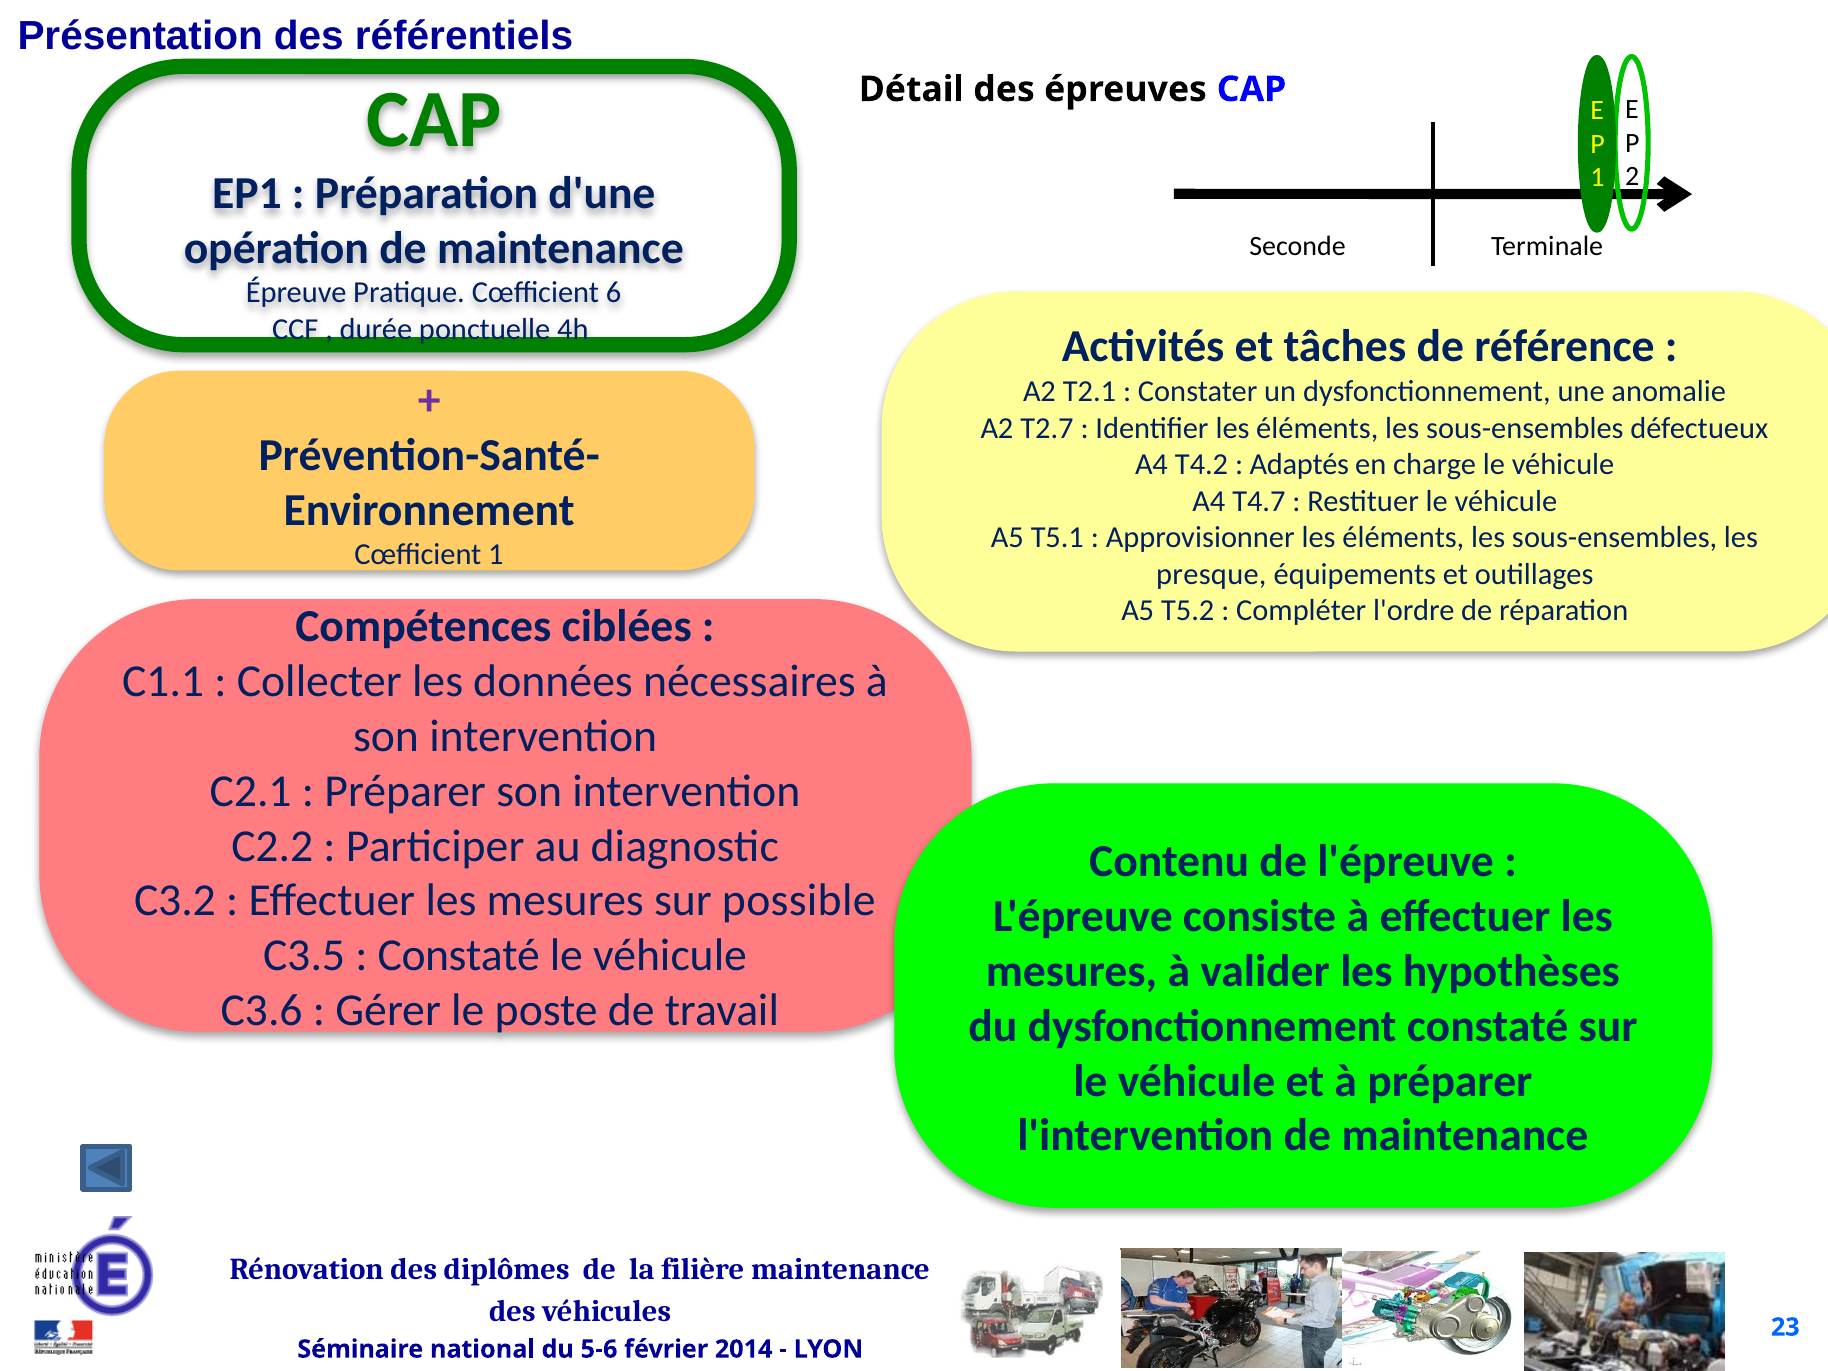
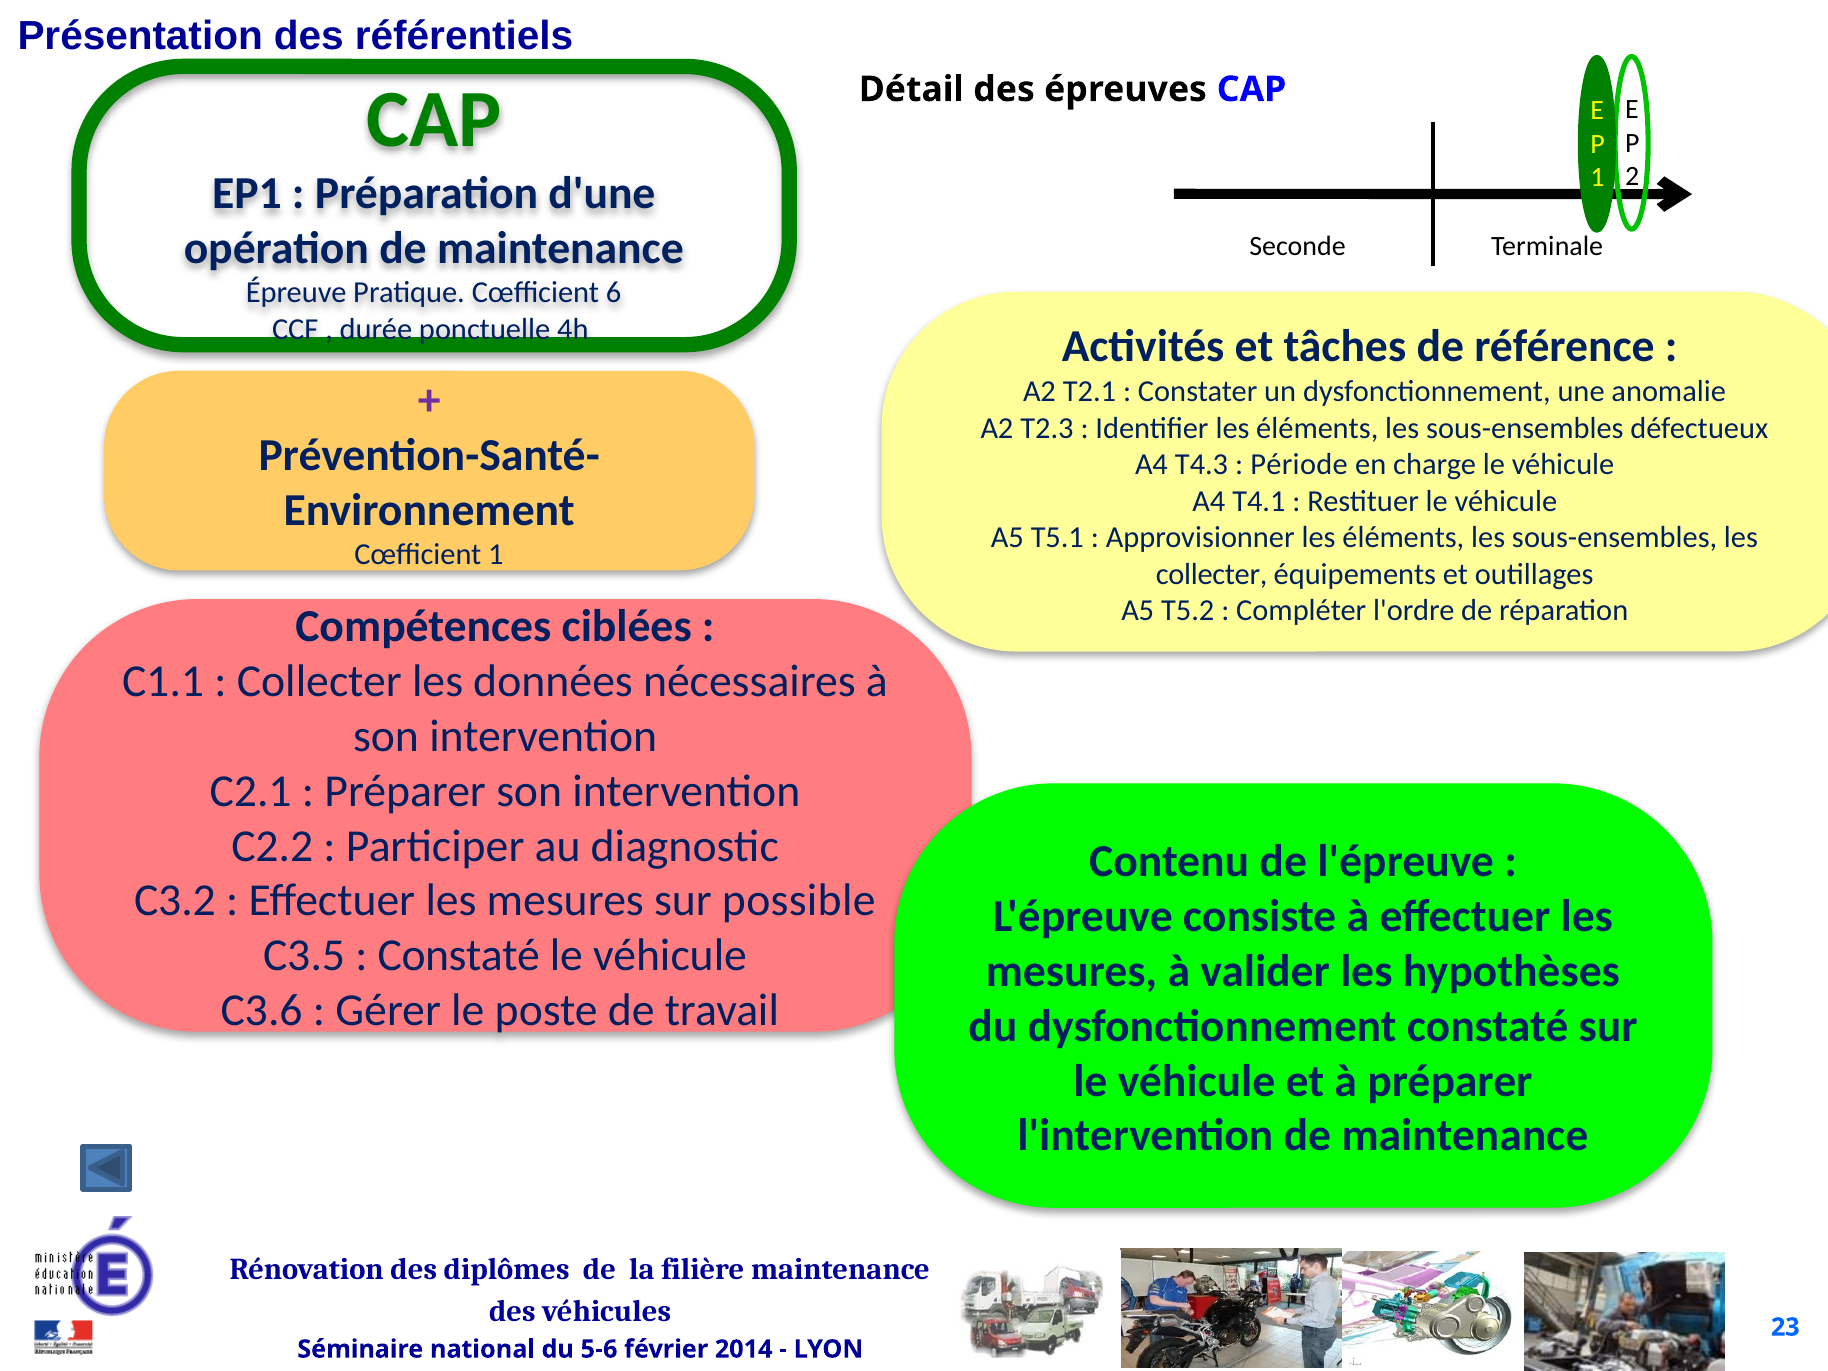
T2.7: T2.7 -> T2.3 (1047, 428)
T4.2: T4.2 -> T4.3 (1202, 465)
Adaptés: Adaptés -> Période (1299, 465)
T4.7: T4.7 -> T4.1 (1259, 501)
presque: presque -> collecter (1212, 574)
